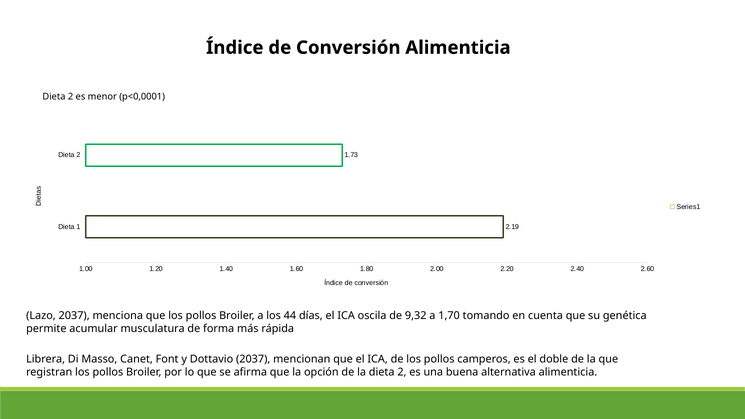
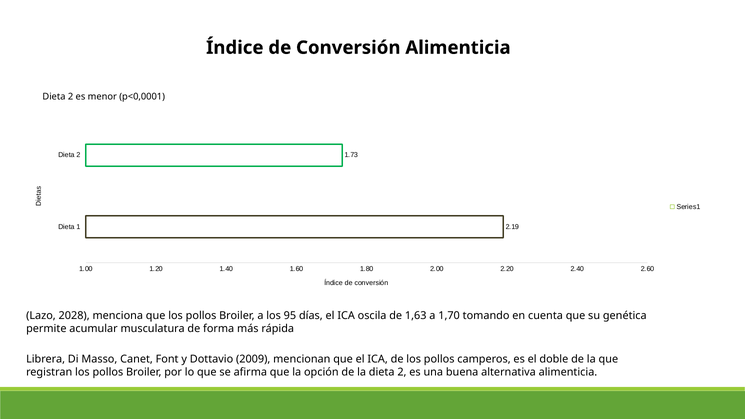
Lazo 2037: 2037 -> 2028 (74, 316)
44: 44 -> 95 (290, 316)
9,32: 9,32 -> 1,63 (416, 316)
Dottavio 2037: 2037 -> 2009 (253, 359)
